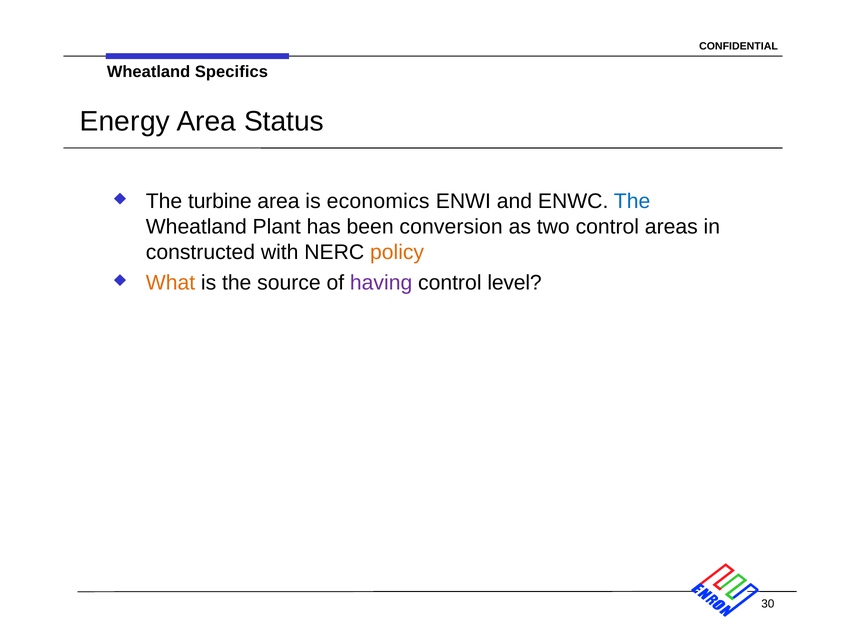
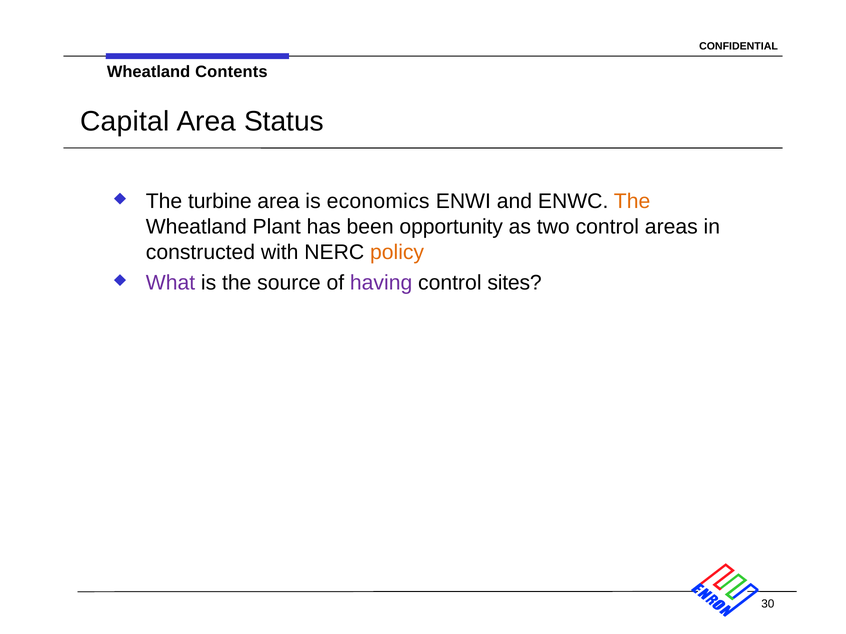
Specifics: Specifics -> Contents (231, 72)
Energy: Energy -> Capital (125, 121)
The colour: blue -> orange (632, 202)
conversion: conversion -> opportunity (451, 227)
What colour: orange -> purple (170, 283)
level: level -> sites (515, 283)
